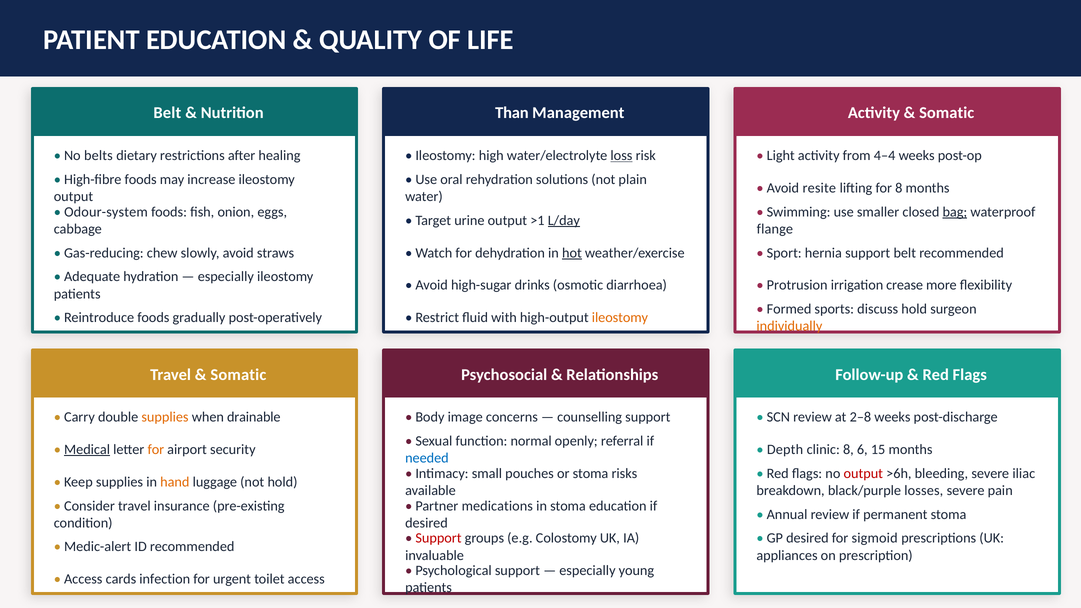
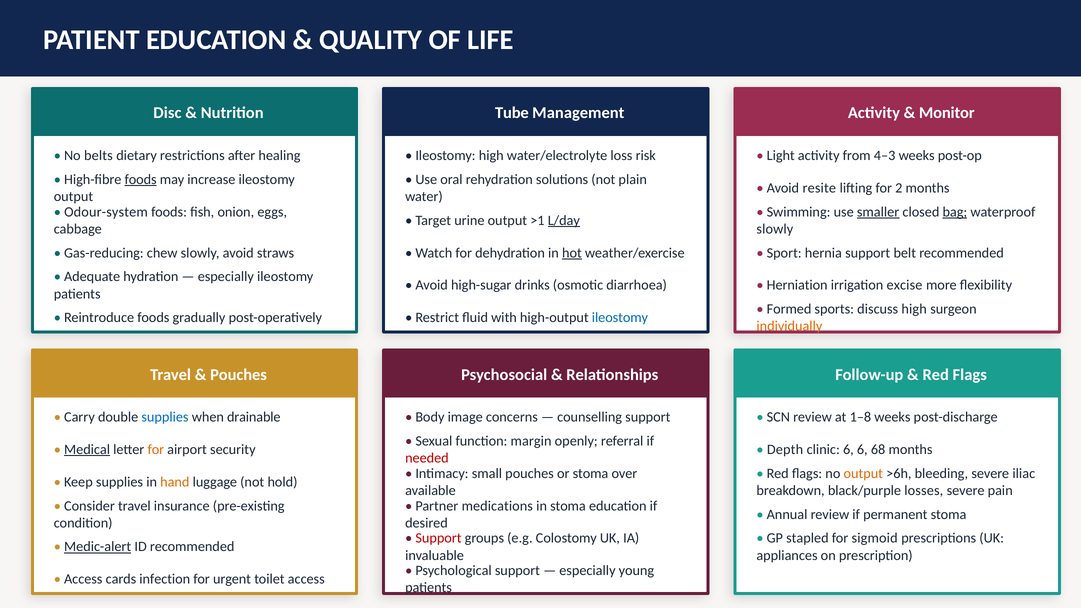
Belt: Belt -> Disc (167, 113)
Than: Than -> Tube (512, 113)
Somatic: Somatic -> Monitor (947, 113)
loss underline: present -> none (621, 156)
4–4: 4–4 -> 4–3 (885, 156)
foods underline: none -> present (141, 179)
for 8: 8 -> 2 (899, 188)
smaller underline: none -> present (878, 212)
flange: flange -> slowly (775, 229)
Protrusion: Protrusion -> Herniation (797, 285)
crease: crease -> excise (904, 285)
discuss hold: hold -> high (914, 309)
ileostomy colour: orange -> blue (620, 318)
Somatic: Somatic -> Pouches (238, 375)
supplies colour: orange -> blue (165, 417)
2–8: 2–8 -> 1–8 (860, 417)
normal: normal -> margin (531, 441)
clinic 8: 8 -> 6 (848, 450)
15: 15 -> 68 (878, 450)
needed colour: blue -> red (427, 458)
risks: risks -> over (624, 473)
output colour: red -> orange (863, 473)
GP desired: desired -> stapled (807, 538)
Medic-alert underline: none -> present (98, 547)
